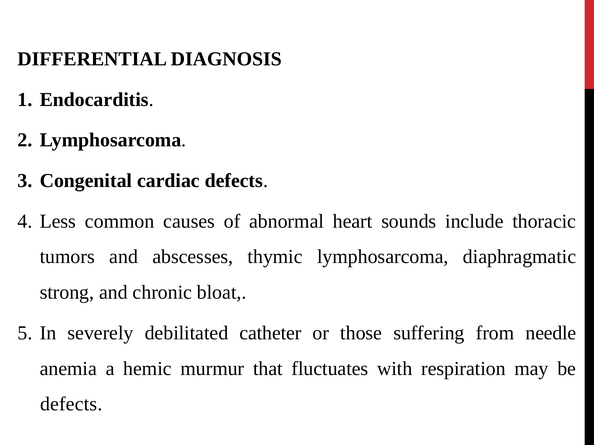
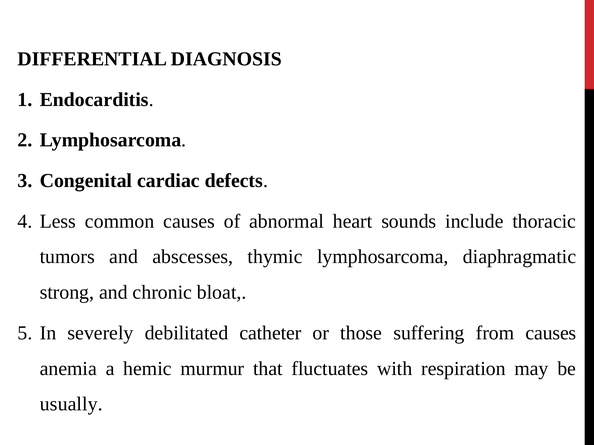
from needle: needle -> causes (551, 333)
defects: defects -> usually (71, 405)
